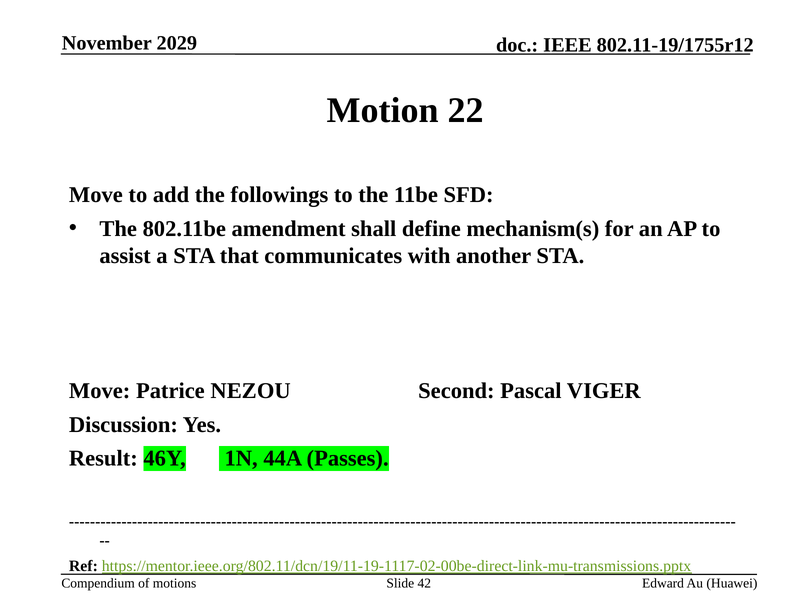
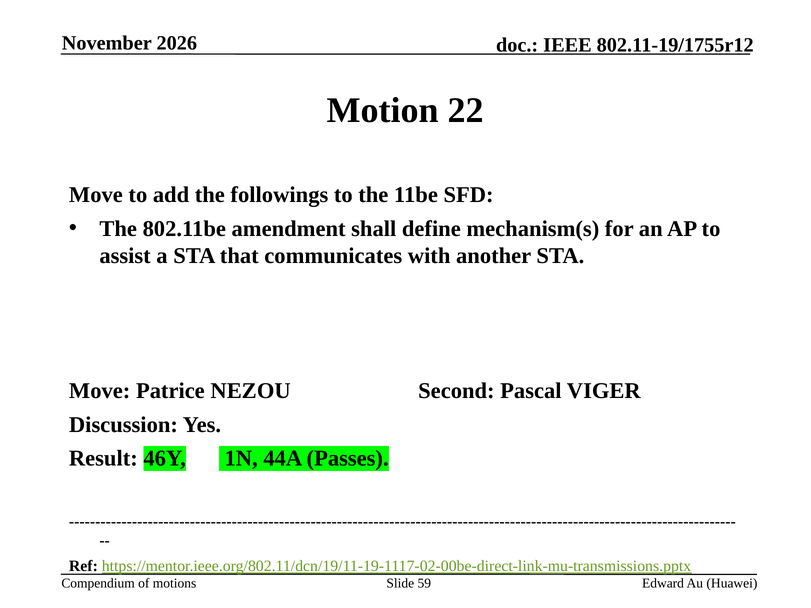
2029: 2029 -> 2026 (177, 43)
42: 42 -> 59 (424, 583)
